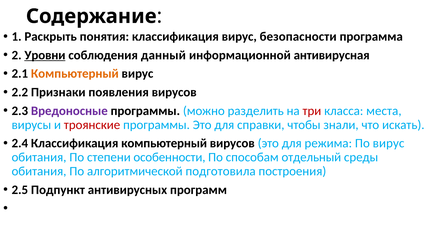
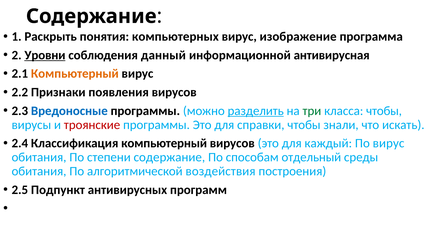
понятия классификация: классификация -> компьютерных (175, 37)
безопасности: безопасности -> изображение (298, 37)
Вредоносные colour: purple -> blue (69, 111)
разделить underline: none -> present (256, 111)
три colour: red -> green (312, 111)
класса места: места -> чтобы (384, 111)
режима: режима -> каждый (328, 143)
степени особенности: особенности -> содержание (169, 157)
подготовила: подготовила -> воздействия (221, 171)
